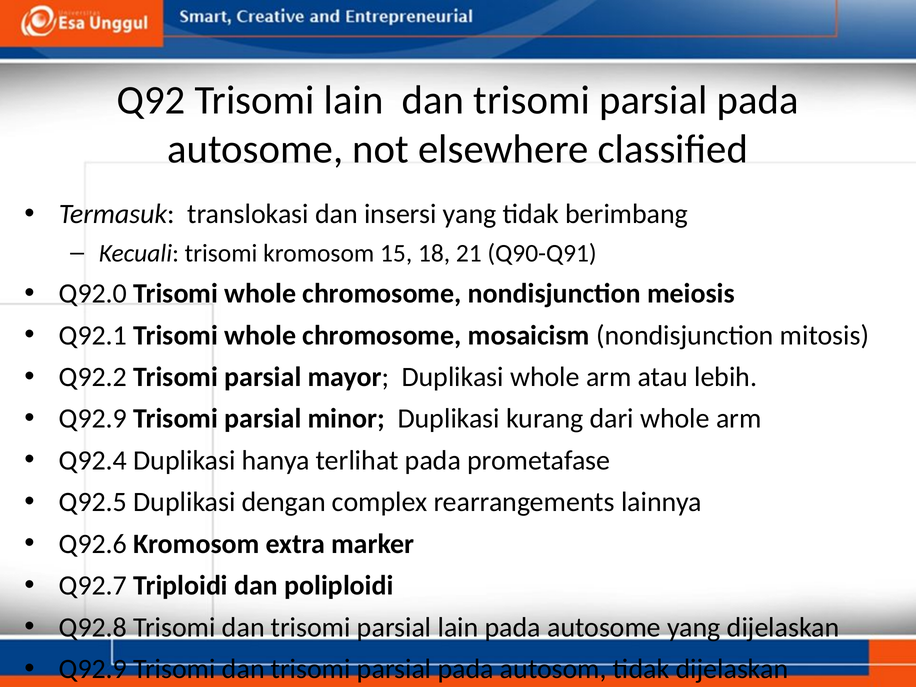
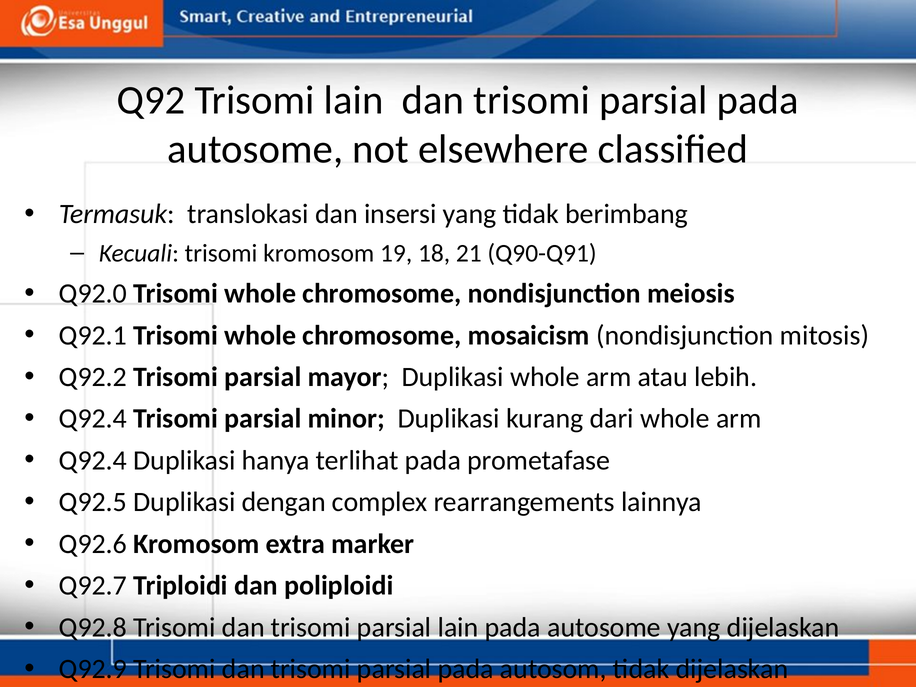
15: 15 -> 19 (396, 253)
Q92.9: Q92.9 -> Q92.4 (93, 419)
